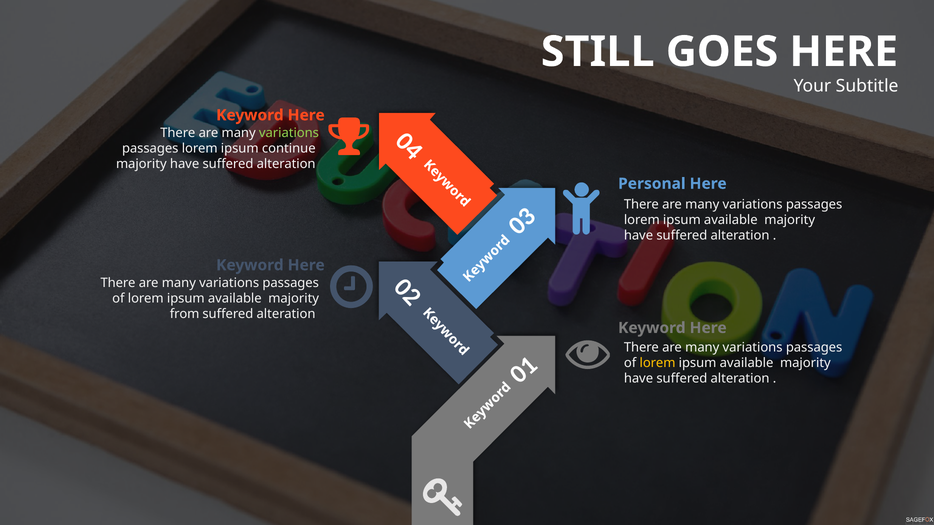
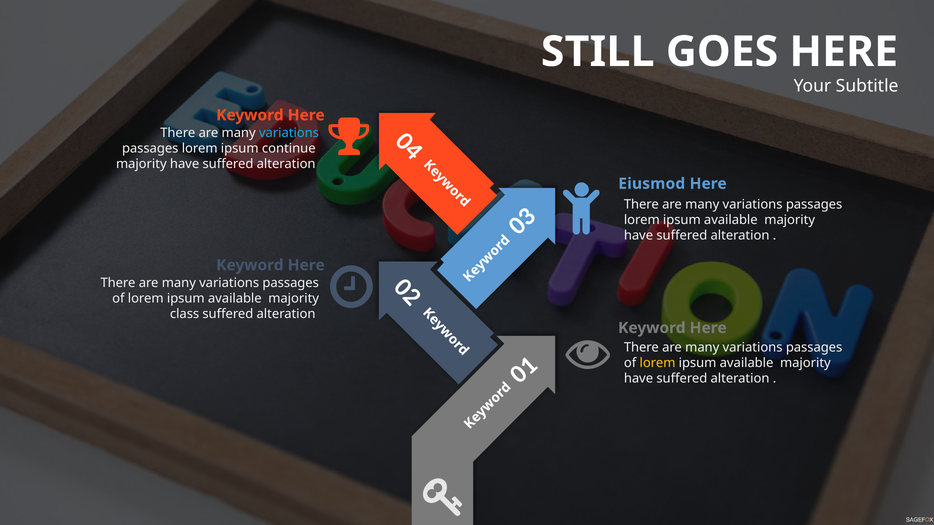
variations colour: light green -> light blue (289, 133)
Personal: Personal -> Eiusmod (652, 184)
from: from -> class (185, 314)
